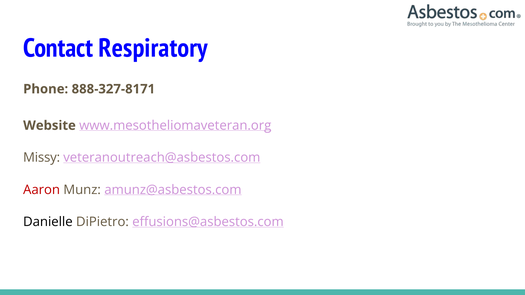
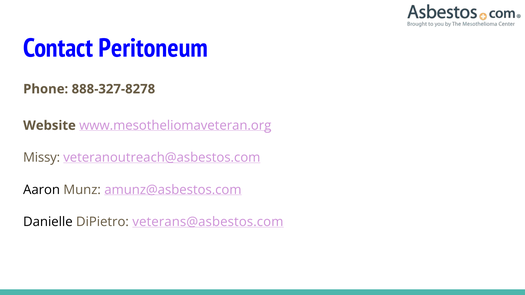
Respiratory: Respiratory -> Peritoneum (153, 48)
888-327-8171: 888-327-8171 -> 888-327-8278 (113, 89)
Aaron colour: red -> black (42, 190)
effusions@asbestos.com: effusions@asbestos.com -> veterans@asbestos.com (208, 222)
